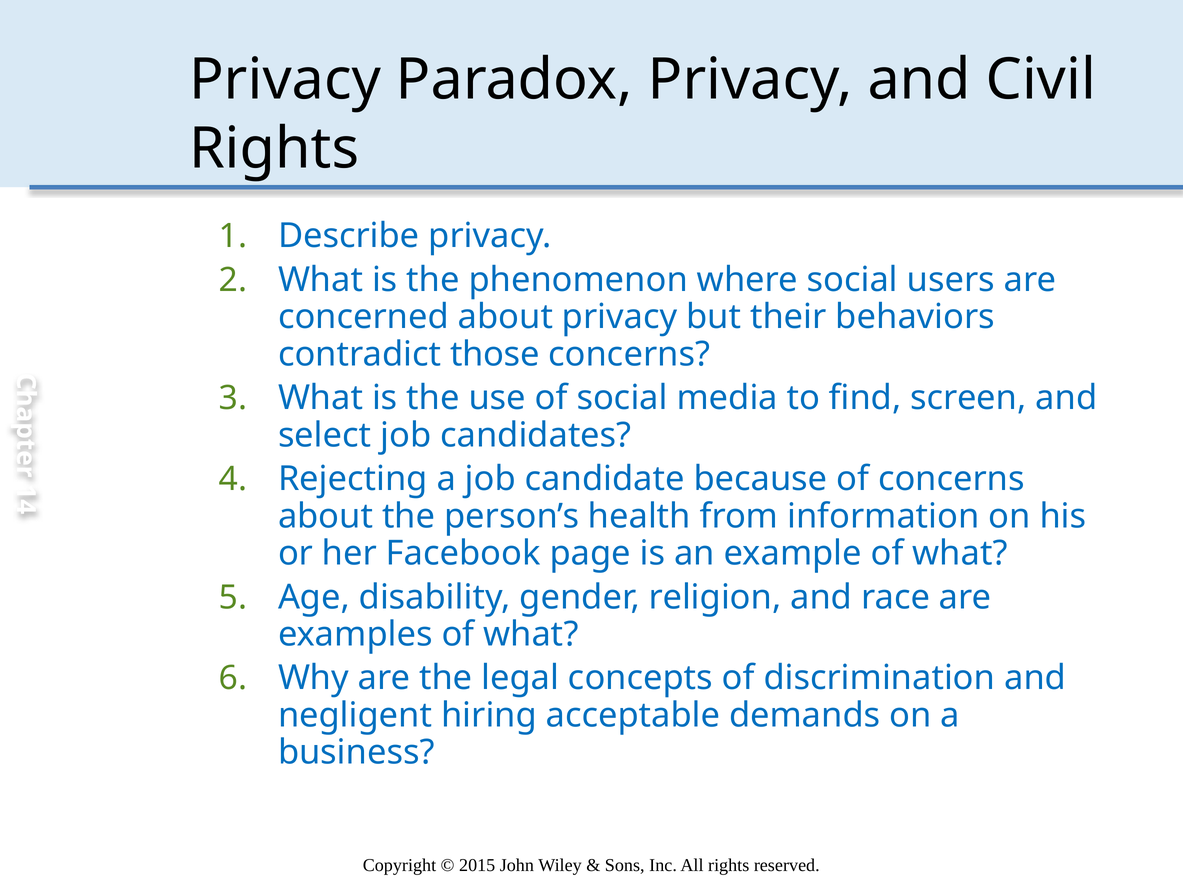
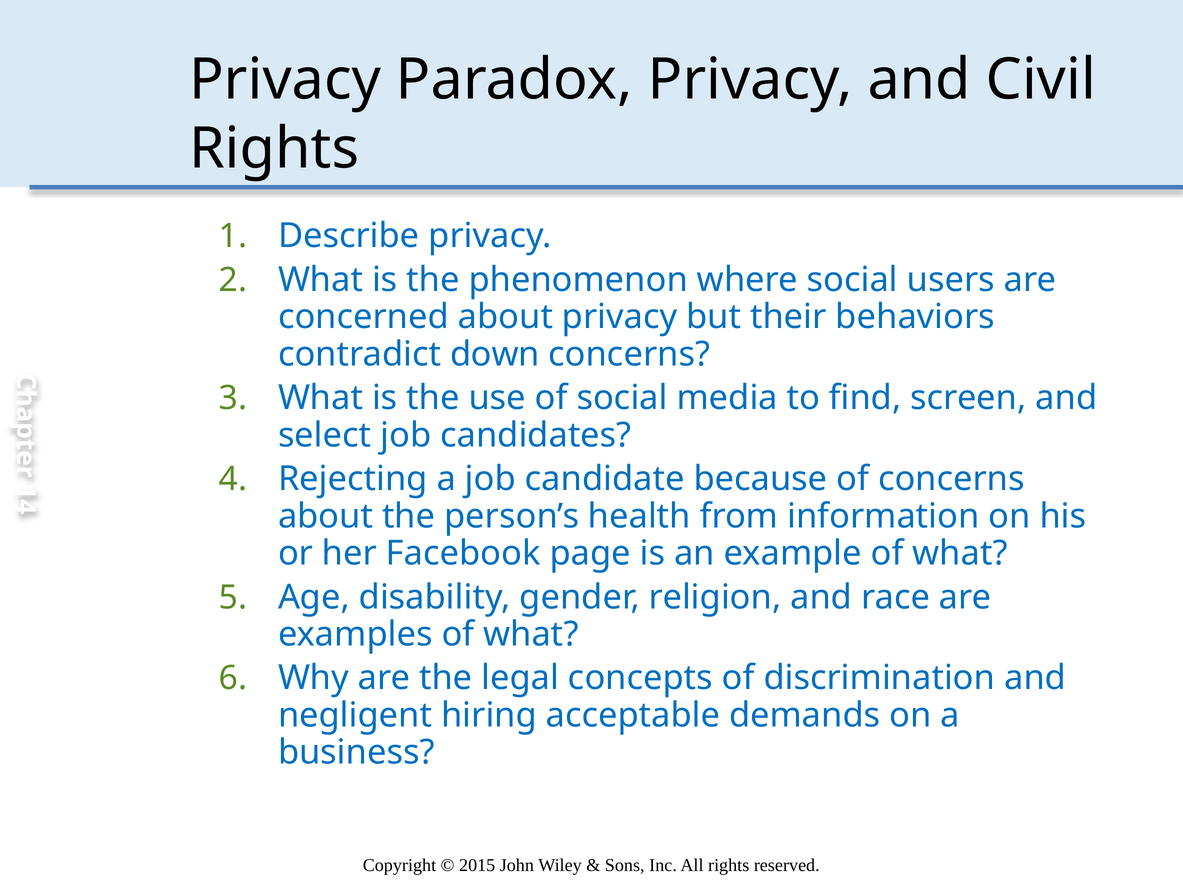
those: those -> down (495, 354)
